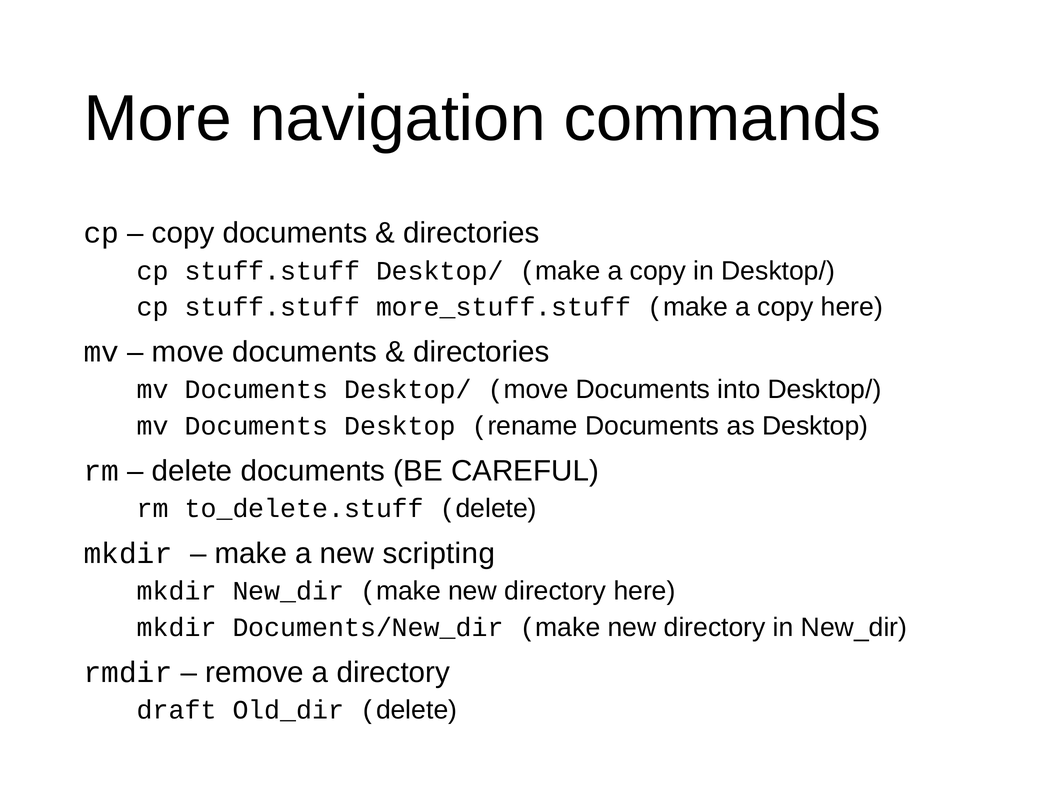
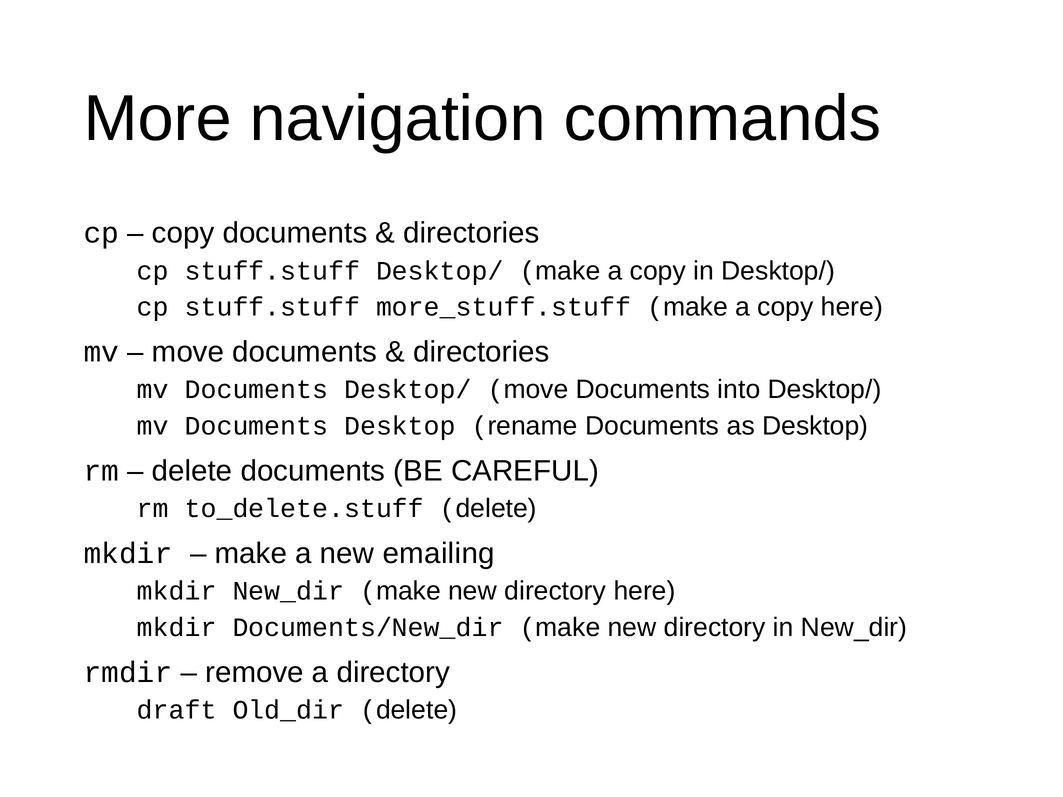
scripting: scripting -> emailing (439, 554)
